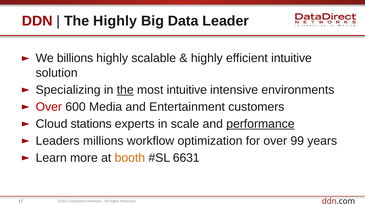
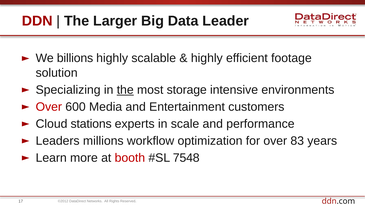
The Highly: Highly -> Larger (115, 21)
efficient intuitive: intuitive -> footage (291, 58)
most intuitive: intuitive -> storage (187, 90)
performance underline: present -> none (260, 124)
99: 99 -> 83 (297, 141)
booth colour: orange -> red (130, 158)
6631: 6631 -> 7548 (186, 158)
